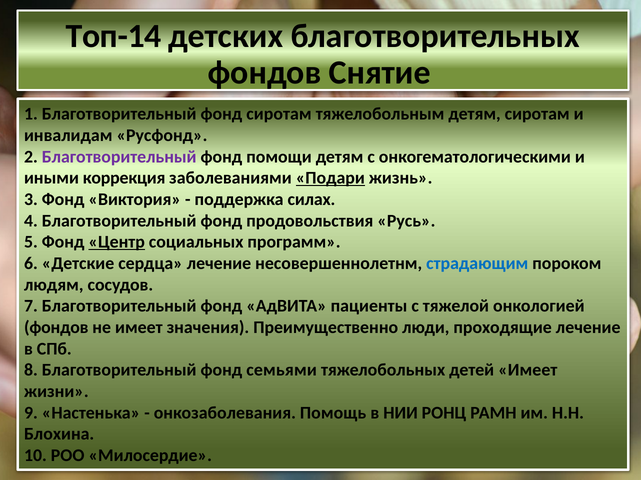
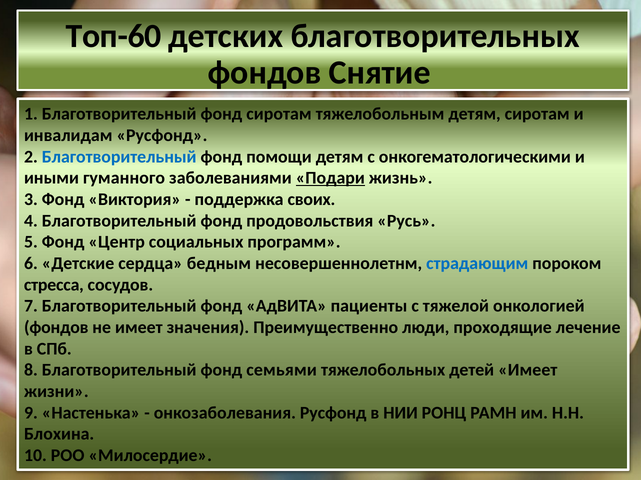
Топ-14: Топ-14 -> Топ-60 (114, 36)
Благотворительный colour: purple -> blue (119, 157)
коррекция: коррекция -> гуманного (124, 178)
силах: силах -> своих (311, 200)
Центр underline: present -> none (117, 242)
сердца лечение: лечение -> бедным (219, 264)
людям: людям -> стресса (54, 285)
онкозаболевания Помощь: Помощь -> Русфонд (333, 413)
